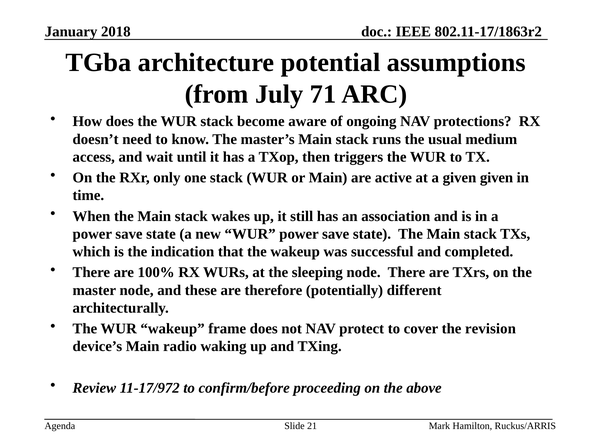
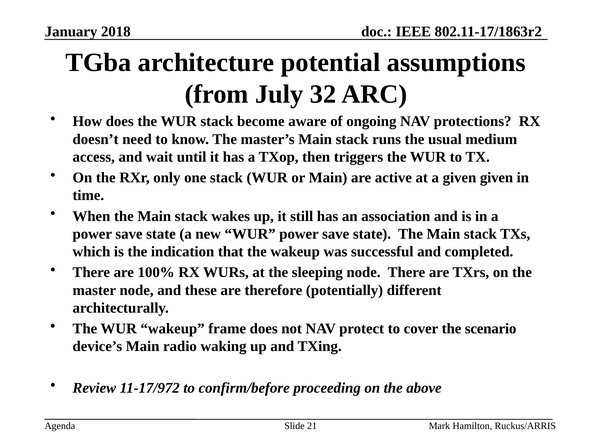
71: 71 -> 32 (323, 94)
revision: revision -> scenario (491, 329)
